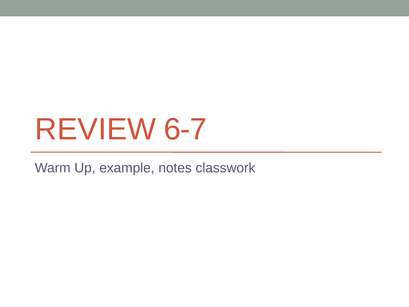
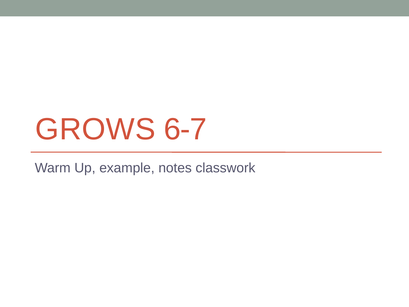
REVIEW: REVIEW -> GROWS (95, 129)
